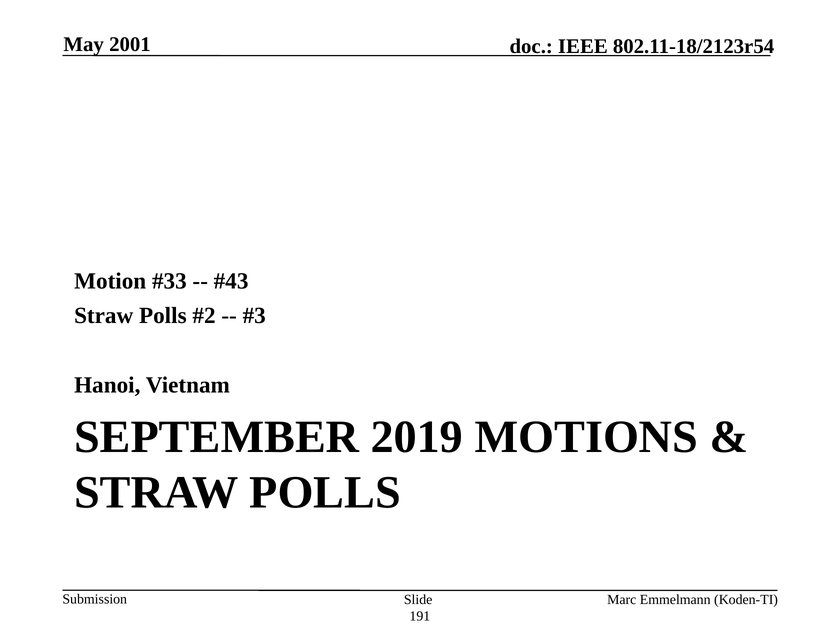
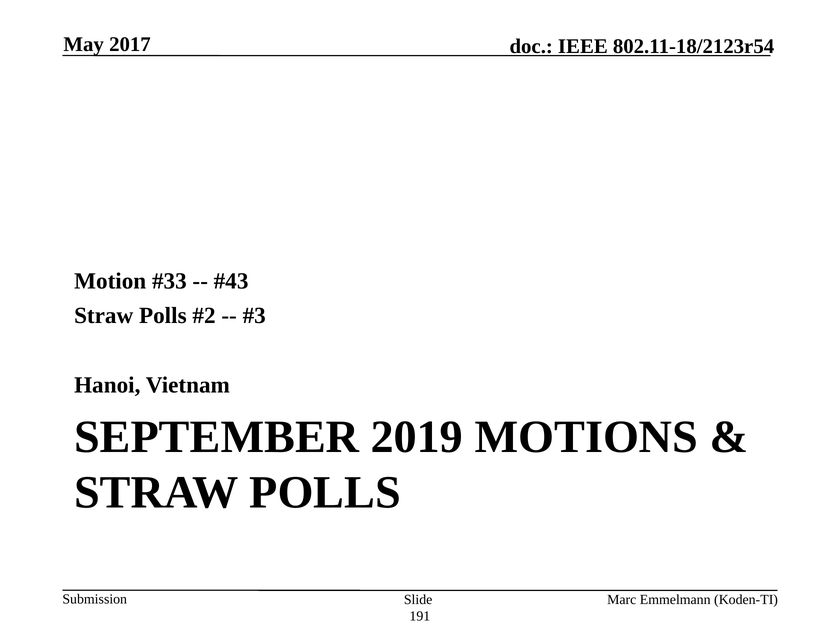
2001: 2001 -> 2017 (130, 44)
